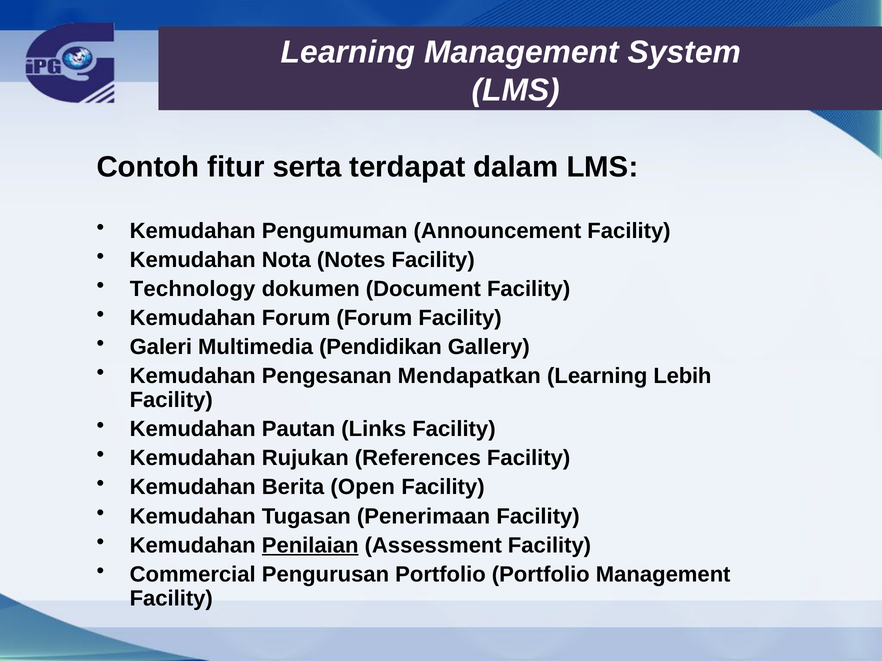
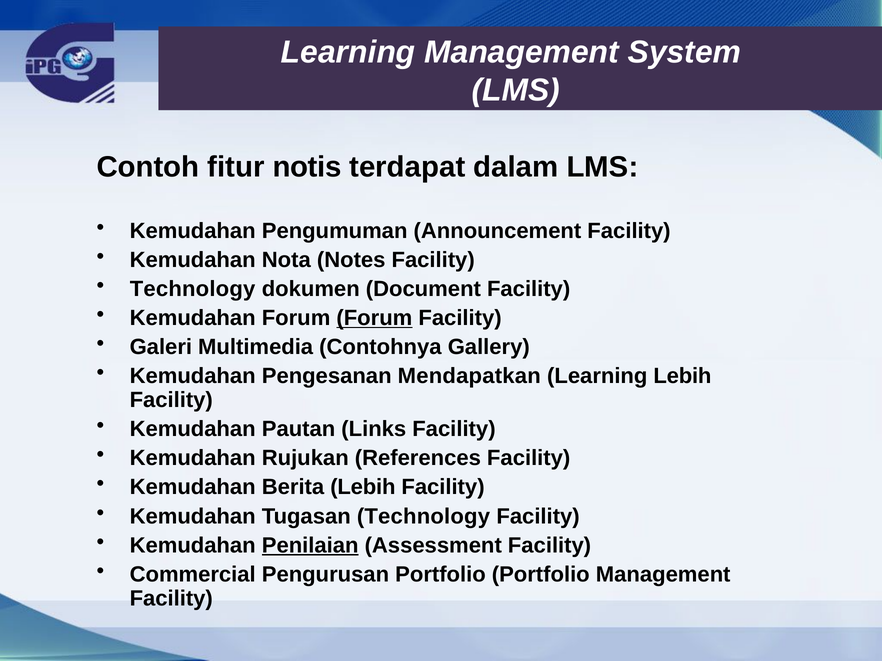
serta: serta -> notis (307, 167)
Forum underline: none -> present (374, 318)
Pendidikan: Pendidikan -> Contohnya (380, 347)
Berita Open: Open -> Lebih (363, 488)
Tugasan Penerimaan: Penerimaan -> Technology (423, 517)
